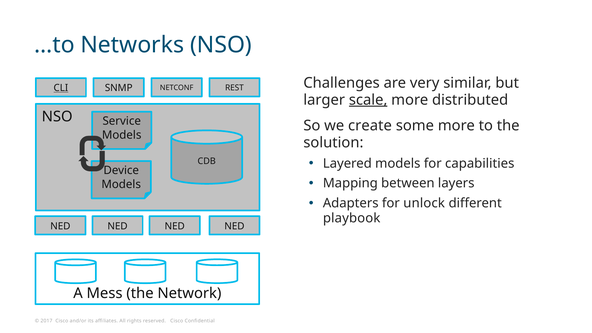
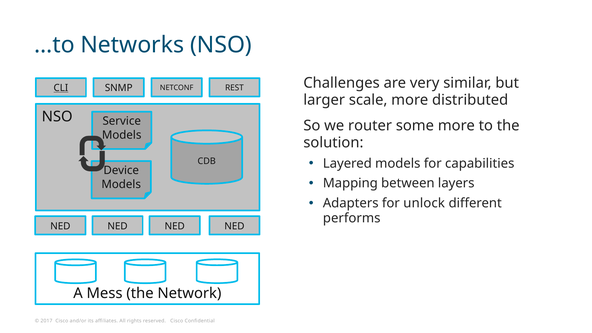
scale underline: present -> none (368, 100)
create: create -> router (370, 126)
playbook: playbook -> performs (352, 218)
